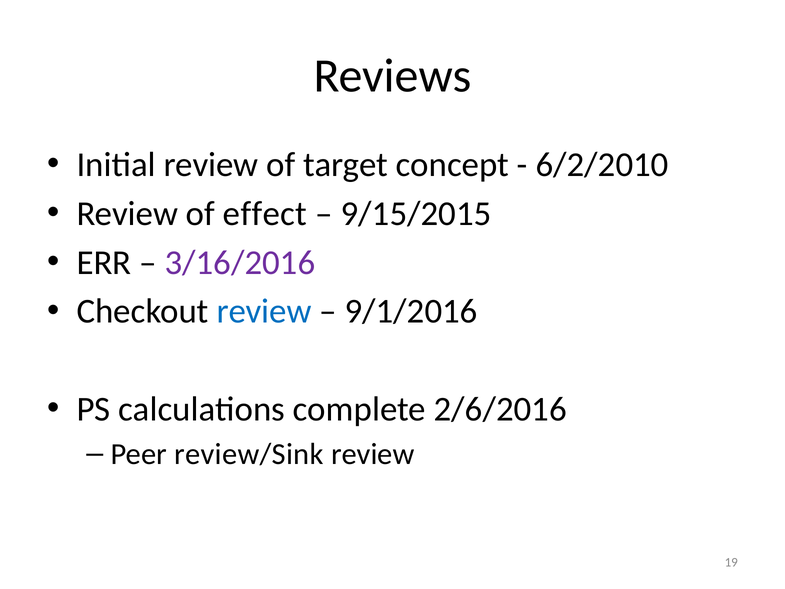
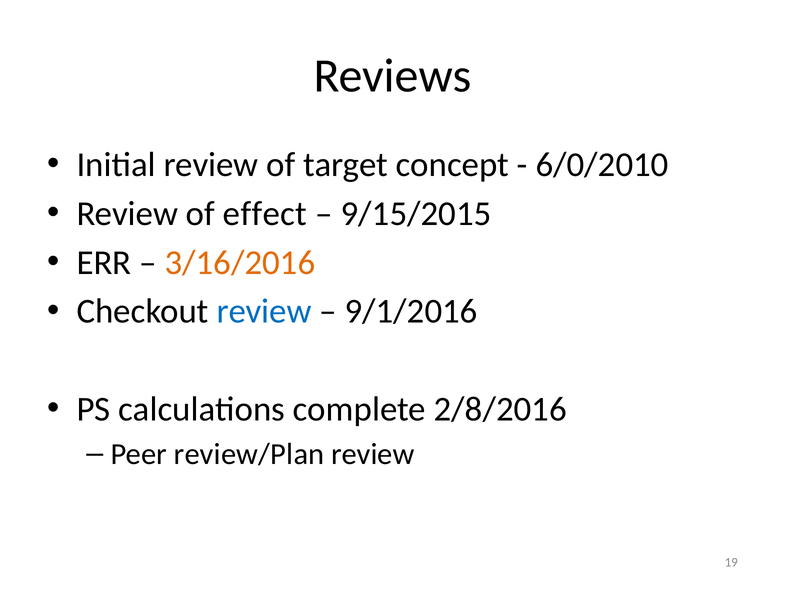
6/2/2010: 6/2/2010 -> 6/0/2010 (602, 165)
3/16/2016 colour: purple -> orange (240, 262)
2/6/2016: 2/6/2016 -> 2/8/2016 (500, 409)
review/Sink: review/Sink -> review/Plan (249, 454)
